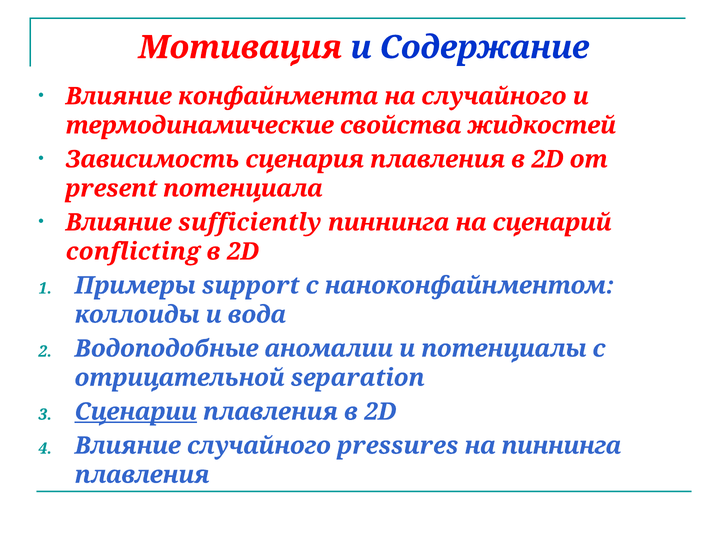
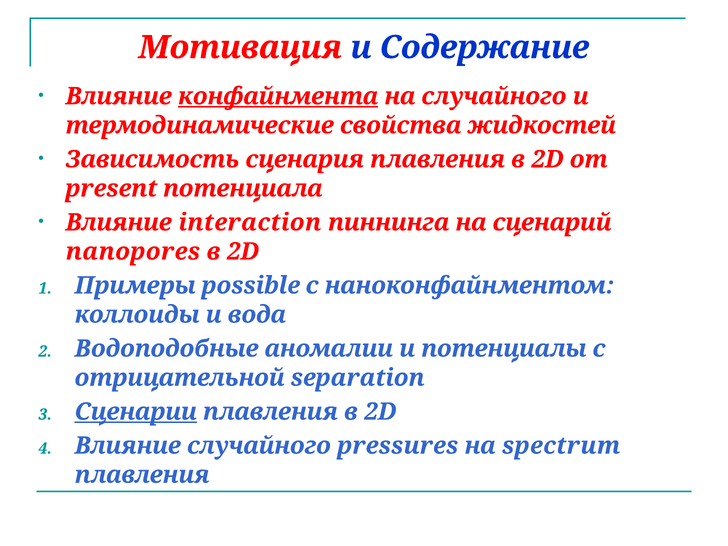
конфайнмента underline: none -> present (278, 96)
sufficiently: sufficiently -> interaction (250, 222)
conflicting: conflicting -> nanopores (133, 252)
support: support -> possible (251, 286)
на пиннинга: пиннинга -> spectrum (561, 446)
